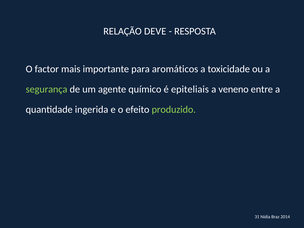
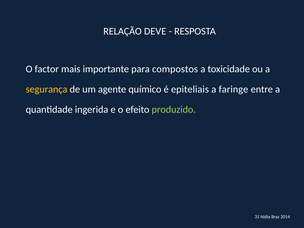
aromáticos: aromáticos -> compostos (175, 69)
segurança colour: light green -> yellow (47, 89)
veneno: veneno -> faringe (233, 89)
